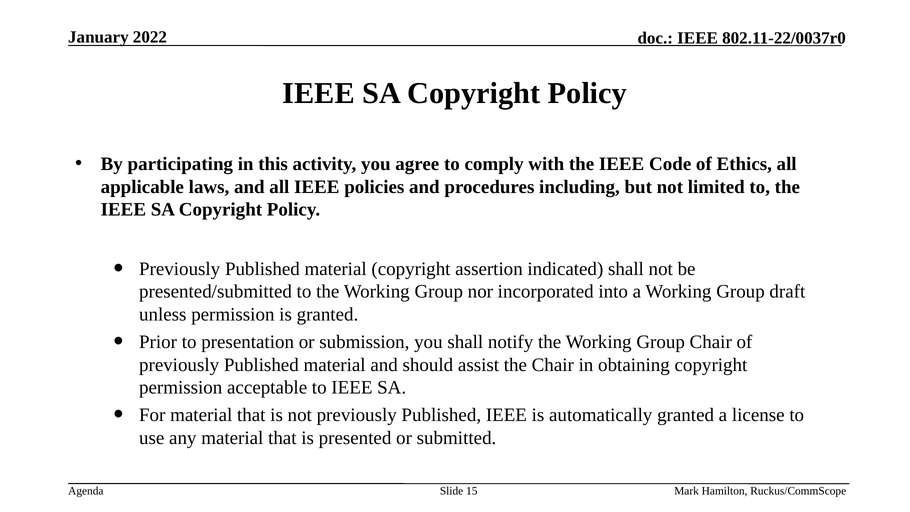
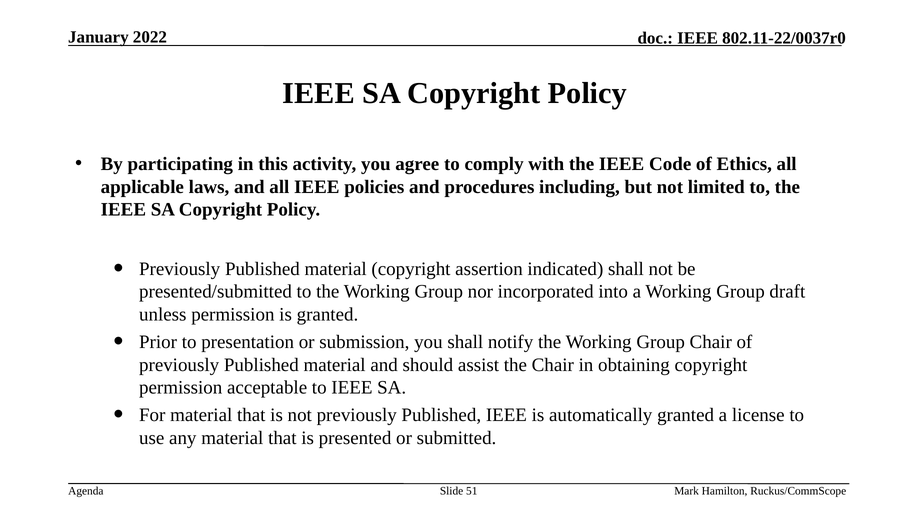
15: 15 -> 51 (472, 491)
